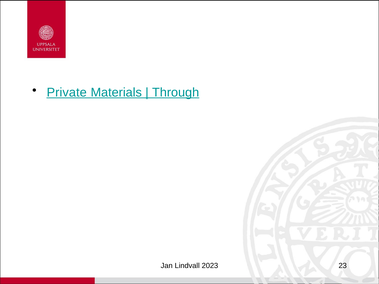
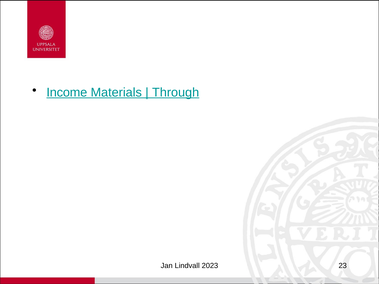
Private: Private -> Income (67, 92)
